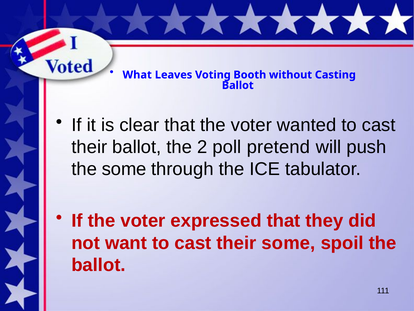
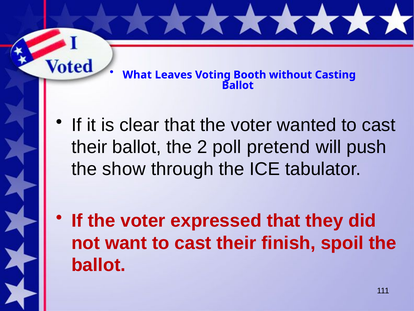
the some: some -> show (124, 169)
their some: some -> finish (289, 243)
